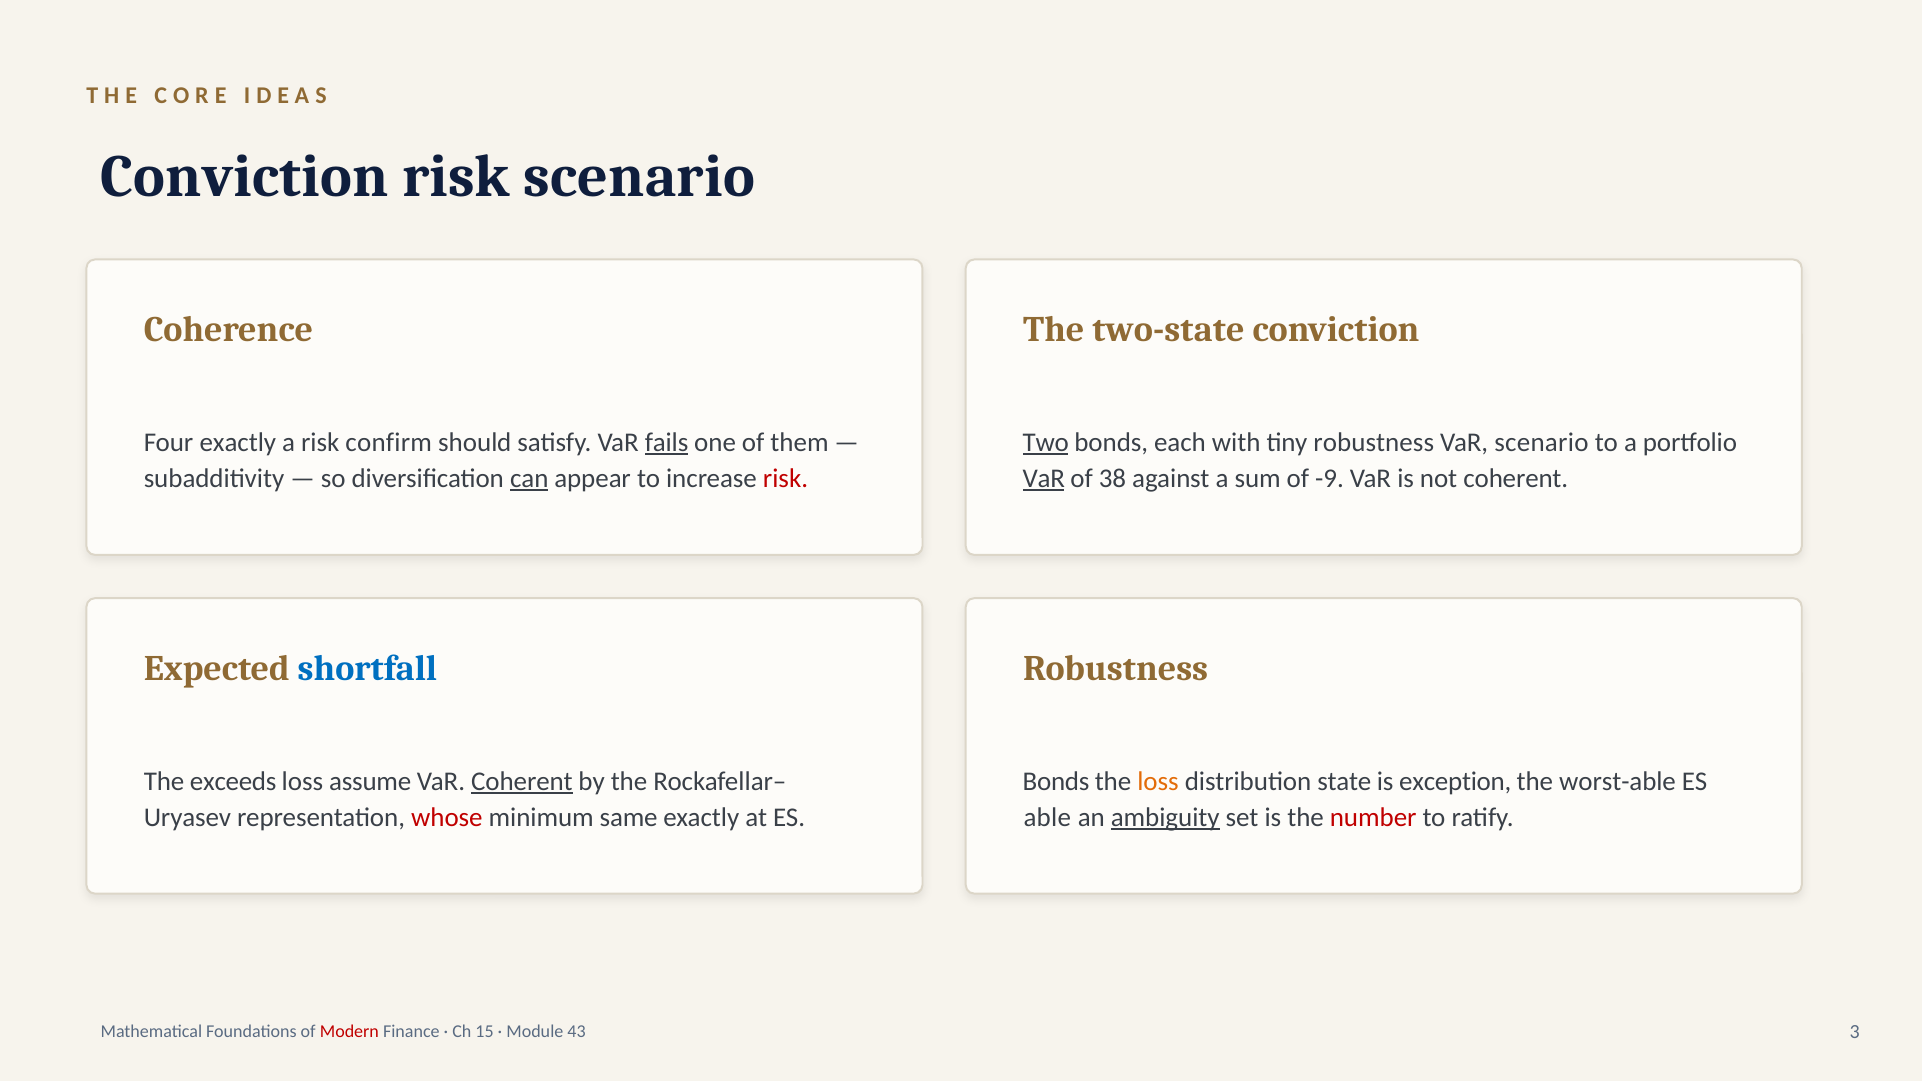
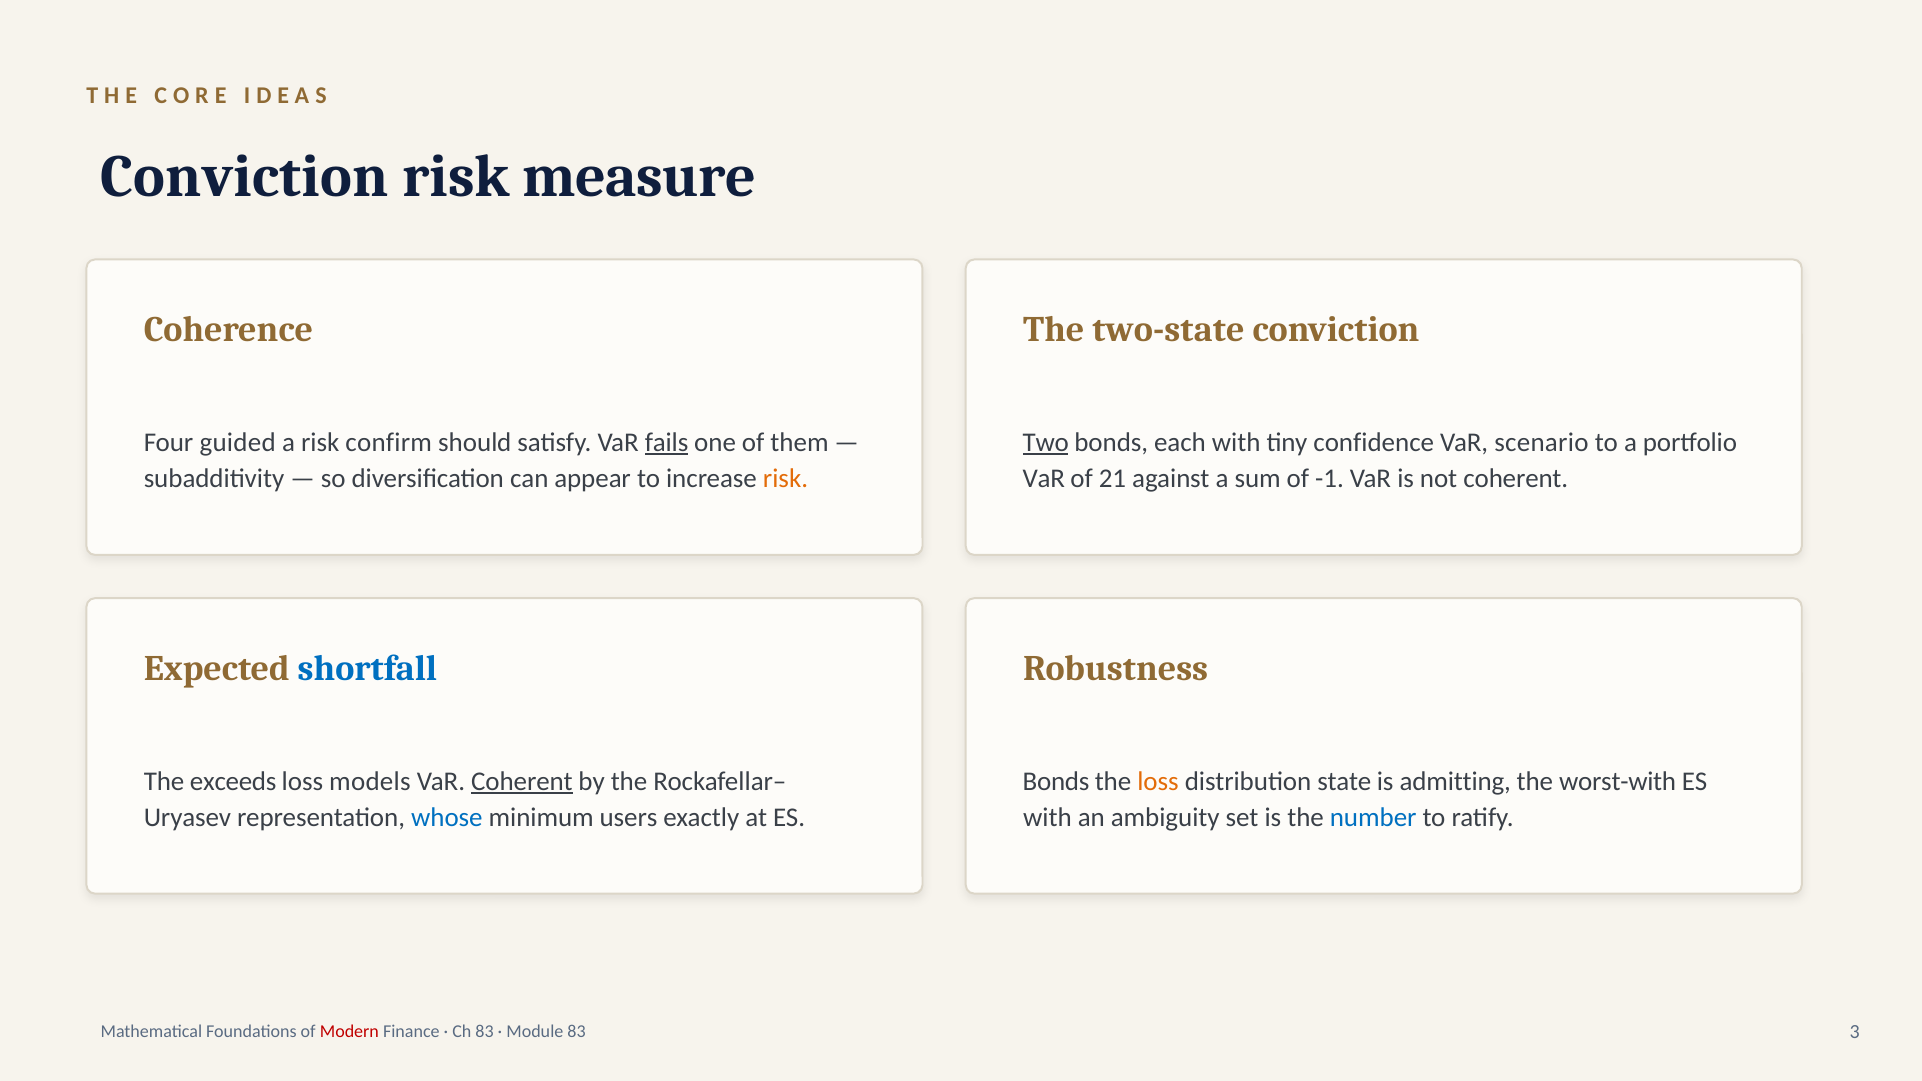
risk scenario: scenario -> measure (640, 177)
Four exactly: exactly -> guided (238, 443)
tiny robustness: robustness -> confidence (1374, 443)
can underline: present -> none (529, 479)
risk colour: red -> orange (785, 479)
VaR underline: present -> none (1044, 479)
38: 38 -> 21 (1112, 479)
-9: -9 -> -1 (1330, 479)
assume: assume -> models (370, 781)
exception: exception -> admitting (1455, 781)
worst-able: worst-able -> worst-with (1618, 781)
whose colour: red -> blue (447, 817)
same: same -> users (629, 817)
able: able -> with (1047, 817)
ambiguity underline: present -> none (1165, 817)
number colour: red -> blue (1373, 817)
Ch 15: 15 -> 83 (485, 1032)
Module 43: 43 -> 83 (577, 1032)
